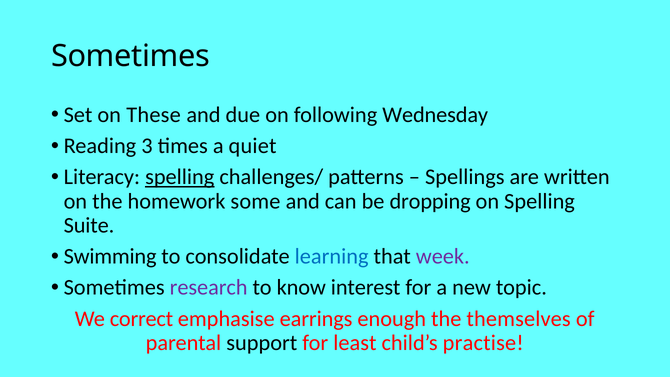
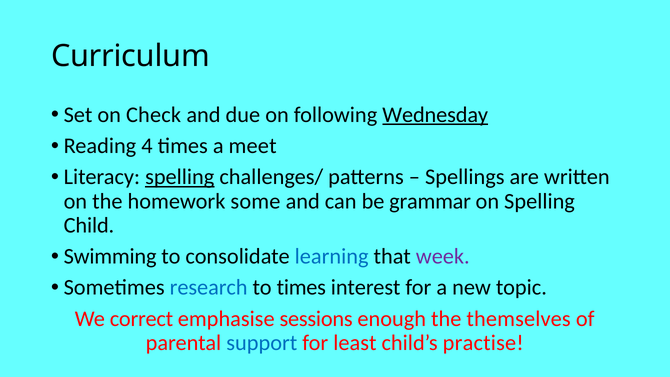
Sometimes: Sometimes -> Curriculum (130, 56)
These: These -> Check (154, 115)
Wednesday underline: none -> present (435, 115)
3: 3 -> 4 (147, 146)
quiet: quiet -> meet (253, 146)
dropping: dropping -> grammar (430, 201)
Suite: Suite -> Child (89, 225)
research colour: purple -> blue (209, 288)
to know: know -> times (301, 288)
earrings: earrings -> sessions (316, 319)
support colour: black -> blue (262, 343)
